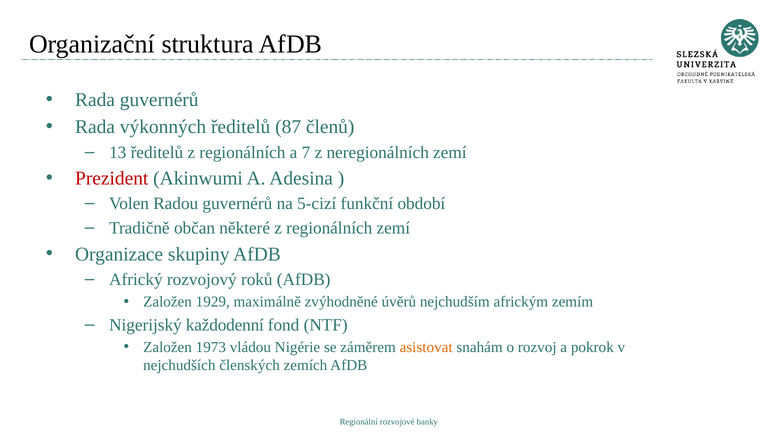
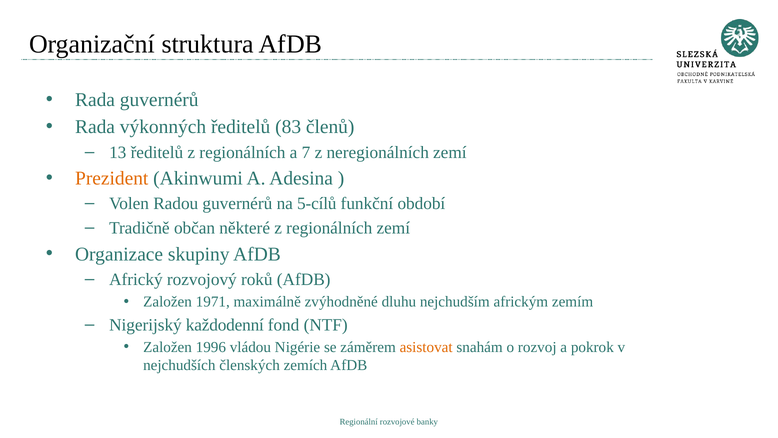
87: 87 -> 83 (288, 127)
Prezident colour: red -> orange (112, 178)
5-cizí: 5-cizí -> 5-cílů (317, 204)
1929: 1929 -> 1971 (213, 302)
úvěrů: úvěrů -> dluhu (399, 302)
1973: 1973 -> 1996 (211, 347)
